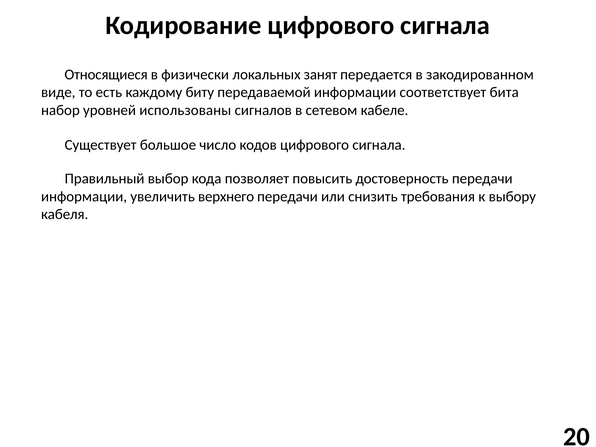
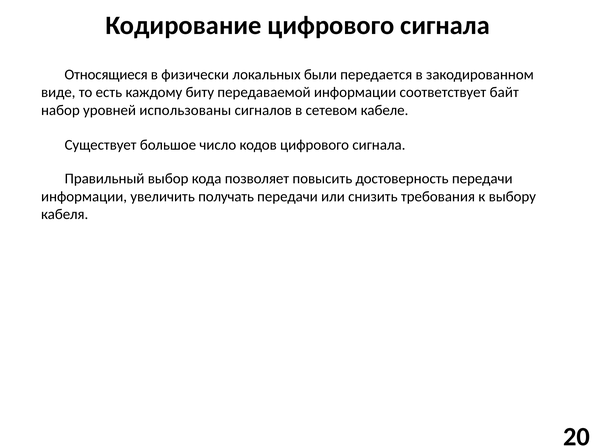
занят: занят -> были (321, 74)
бита: бита -> байт (504, 92)
верхнего: верхнего -> получать (226, 196)
